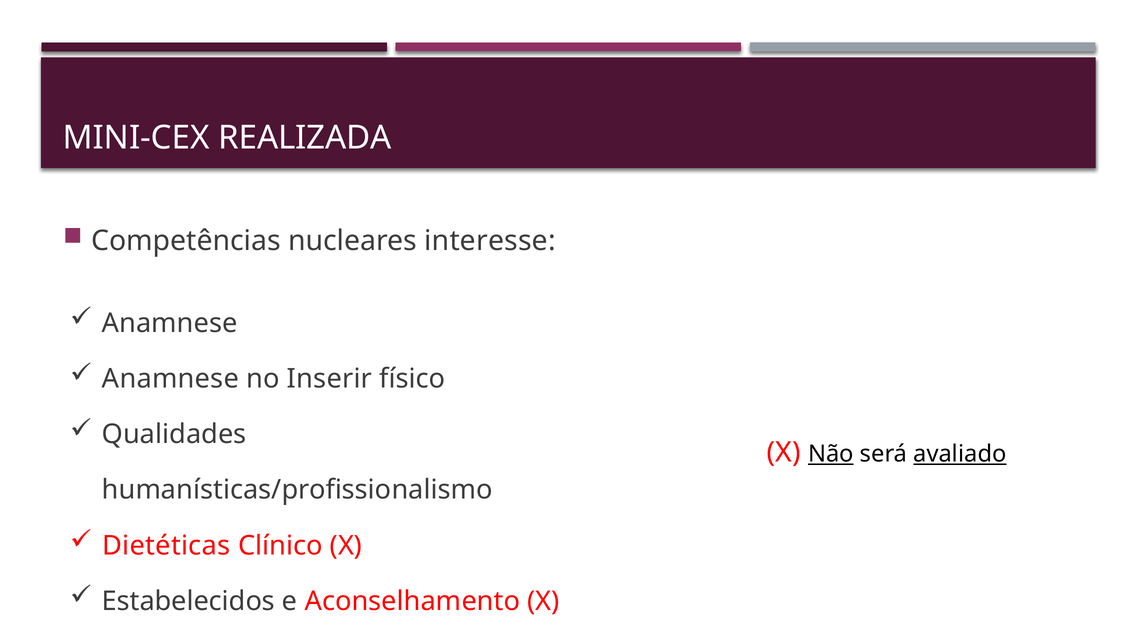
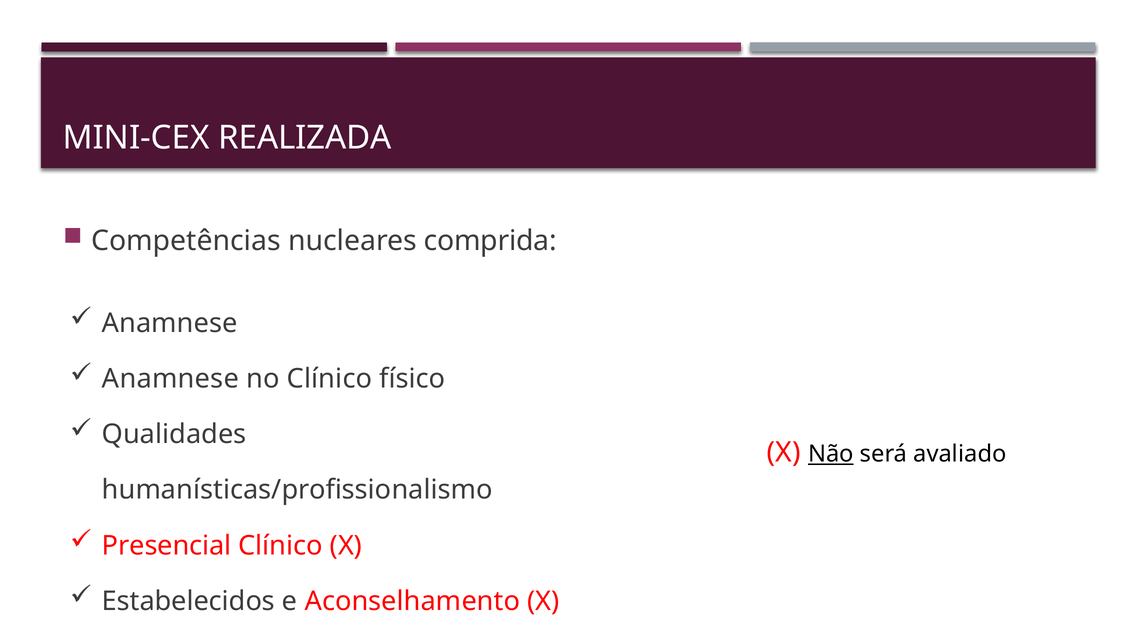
interesse: interesse -> comprida (490, 241)
no Inserir: Inserir -> Clínico (329, 379)
avaliado underline: present -> none (960, 454)
Dietéticas: Dietéticas -> Presencial (167, 546)
